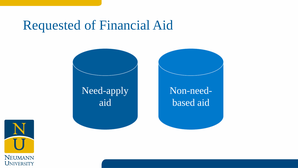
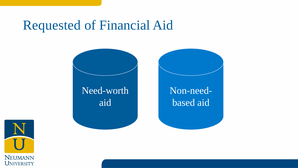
Need-apply: Need-apply -> Need-worth (105, 90)
